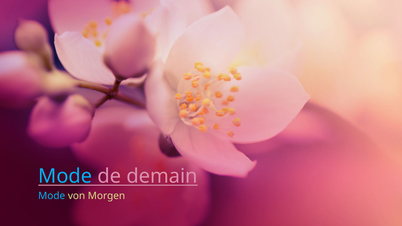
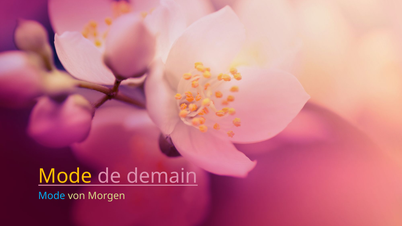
Mode colour: light blue -> yellow (65, 176)
